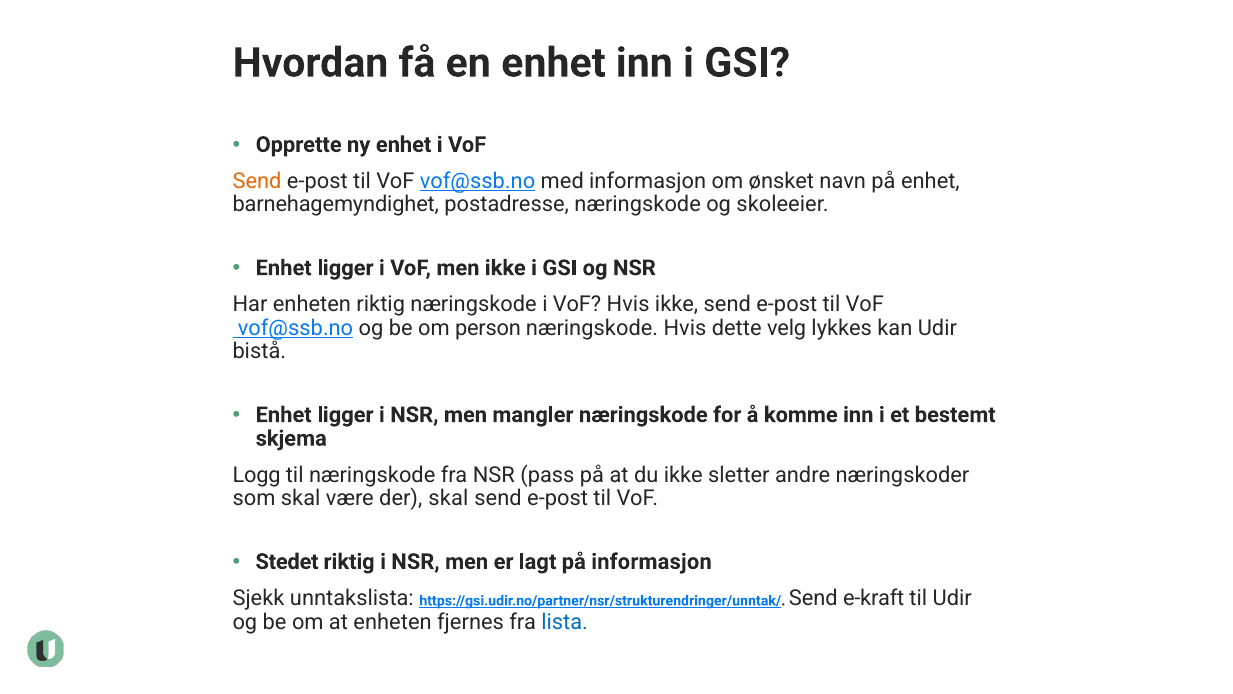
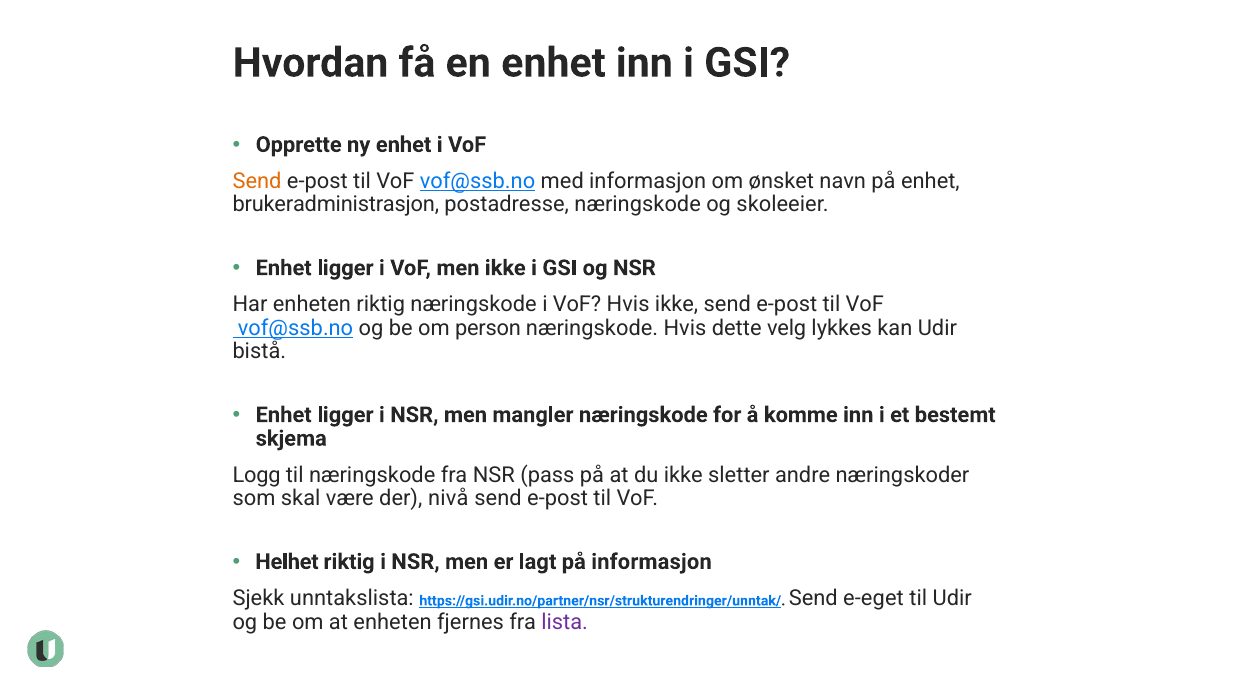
barnehagemyndighet: barnehagemyndighet -> brukeradministrasjon (336, 205)
der skal: skal -> nivå (448, 498)
Stedet: Stedet -> Helhet (287, 561)
e-kraft: e-kraft -> e-eget (874, 598)
lista colour: blue -> purple (565, 621)
